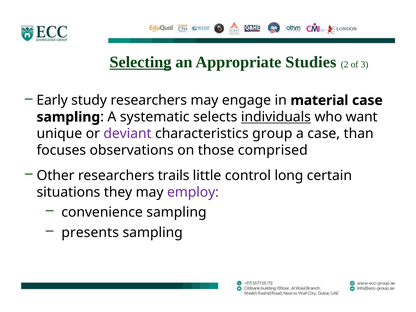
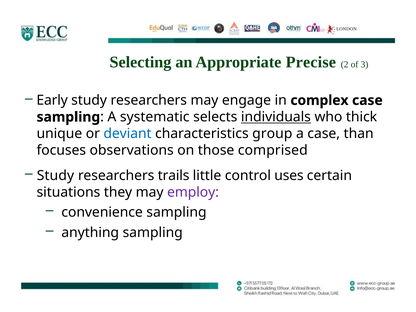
Selecting underline: present -> none (140, 62)
Studies: Studies -> Precise (311, 62)
material: material -> complex (319, 100)
want: want -> thick (362, 117)
deviant colour: purple -> blue (128, 134)
Other: Other -> Study (55, 176)
long: long -> uses (289, 176)
presents: presents -> anything (90, 232)
